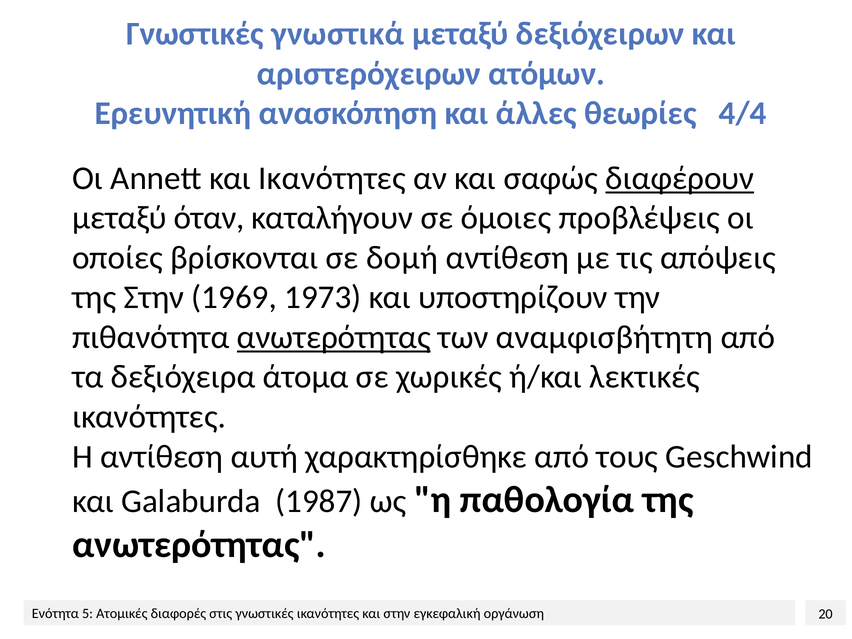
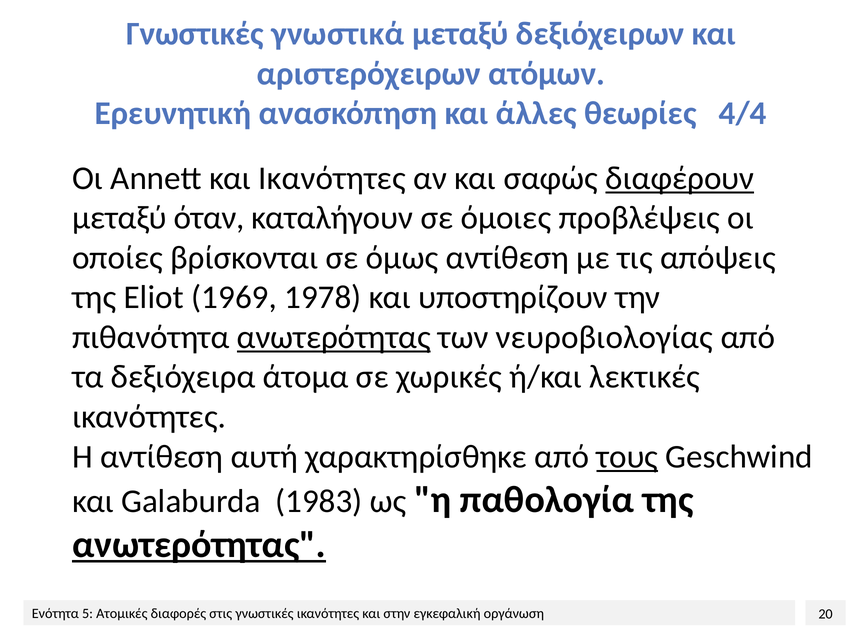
δομή: δομή -> όμως (402, 258)
της Στην: Στην -> Eliot (154, 297)
1973: 1973 -> 1978 (323, 297)
αναμφισβήτητη: αναμφισβήτητη -> νευροβιολογίας (604, 337)
τους underline: none -> present (627, 457)
1987: 1987 -> 1983 (319, 501)
ανωτερότητας underline: none -> present (199, 545)
